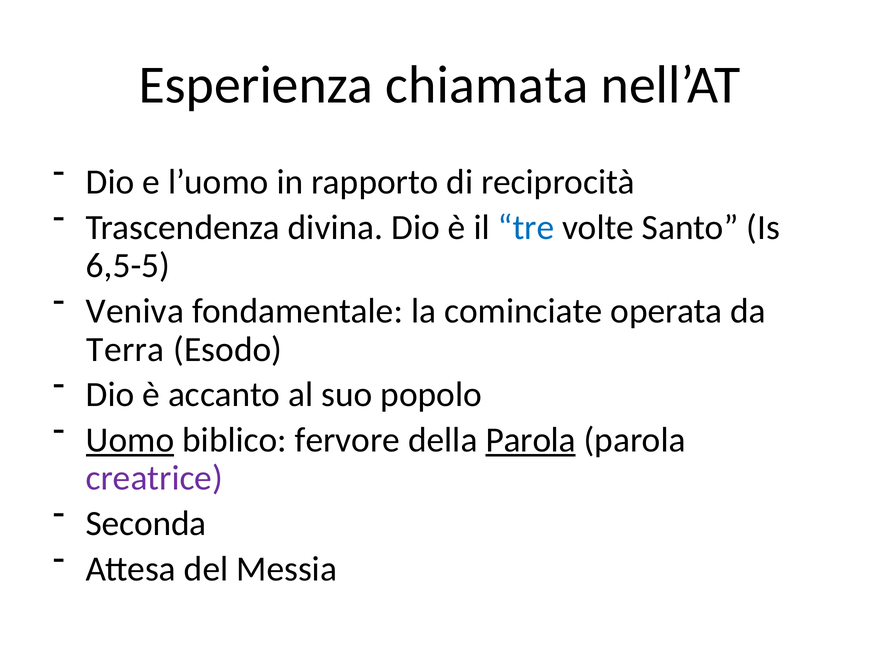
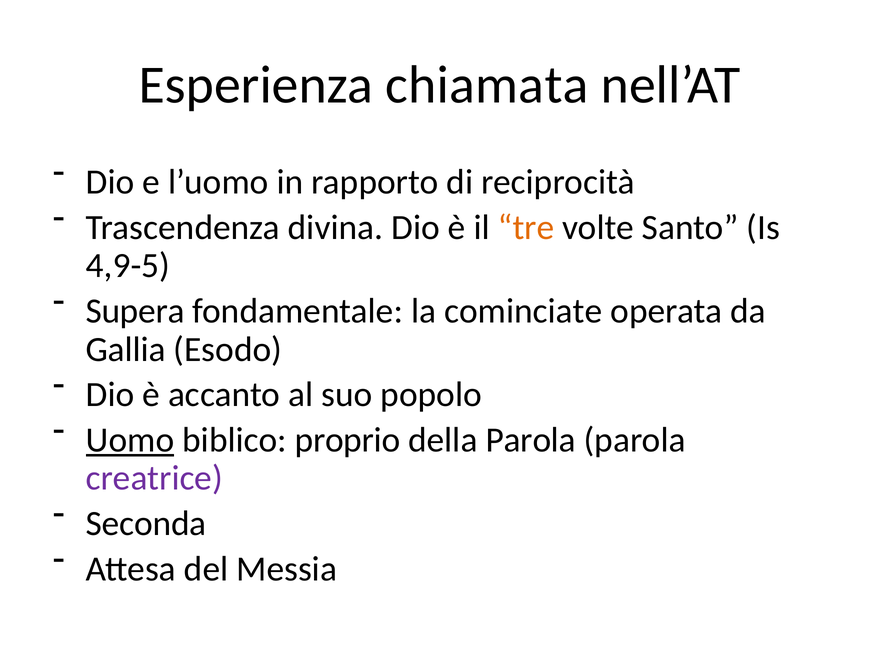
tre colour: blue -> orange (526, 227)
6,5-5: 6,5-5 -> 4,9-5 (128, 266)
Veniva: Veniva -> Supera (135, 311)
Terra: Terra -> Gallia (126, 349)
fervore: fervore -> proprio (348, 440)
Parola underline: present -> none (531, 440)
